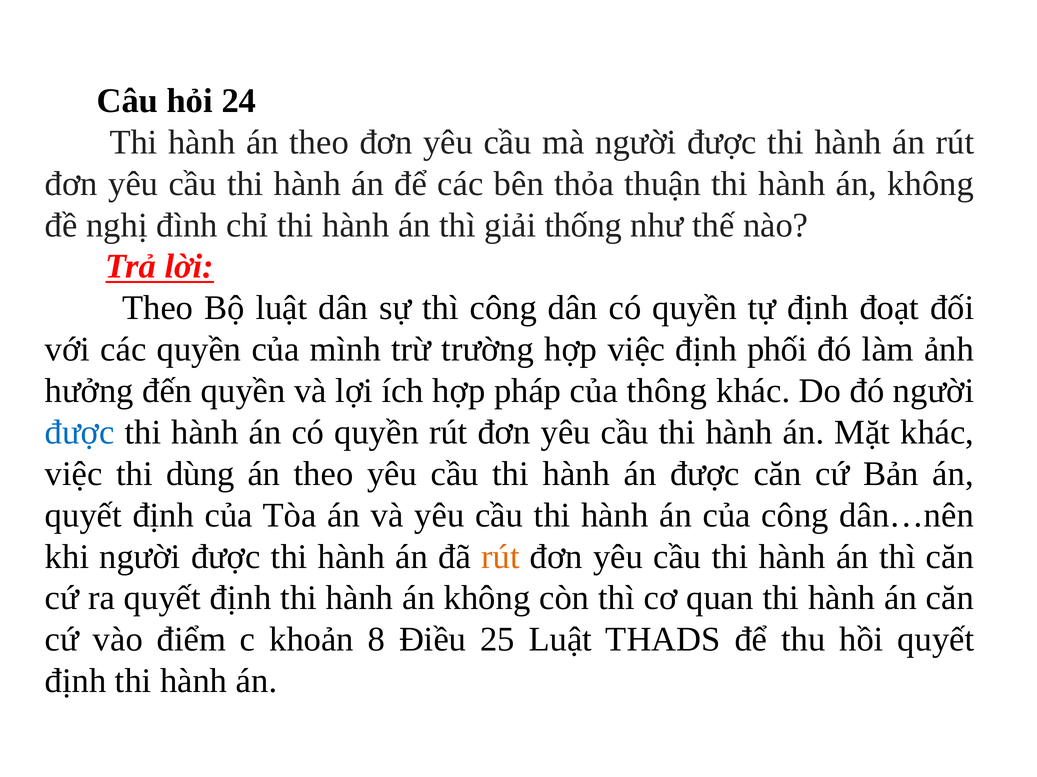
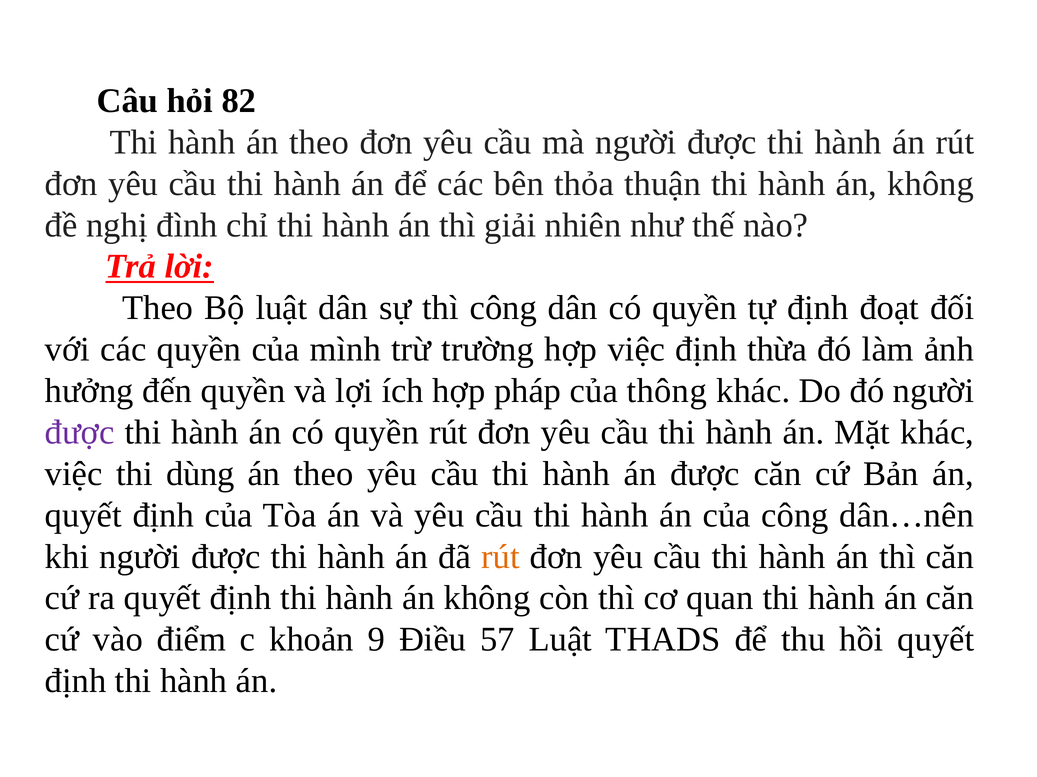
24: 24 -> 82 (239, 101)
thống: thống -> nhiên (583, 225)
phối: phối -> thừa (777, 350)
được colour: blue -> purple (80, 433)
8: 8 -> 9 (376, 640)
25: 25 -> 57 (497, 640)
